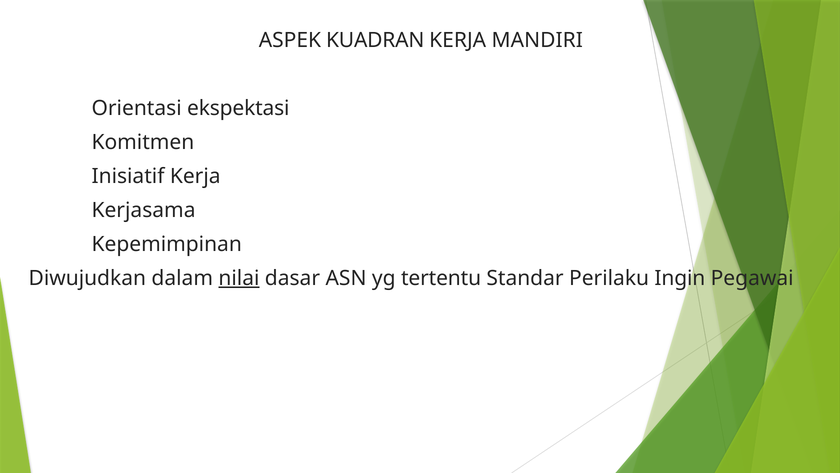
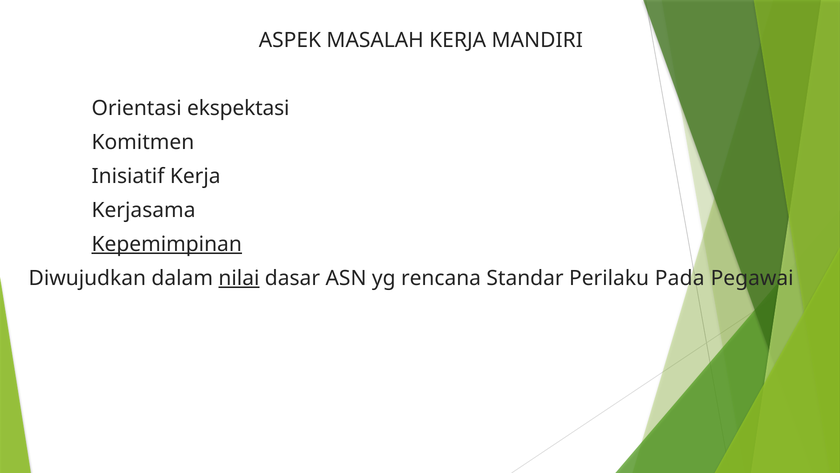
KUADRAN: KUADRAN -> MASALAH (375, 40)
Kepemimpinan underline: none -> present (167, 244)
tertentu: tertentu -> rencana (441, 278)
Ingin: Ingin -> Pada (680, 278)
